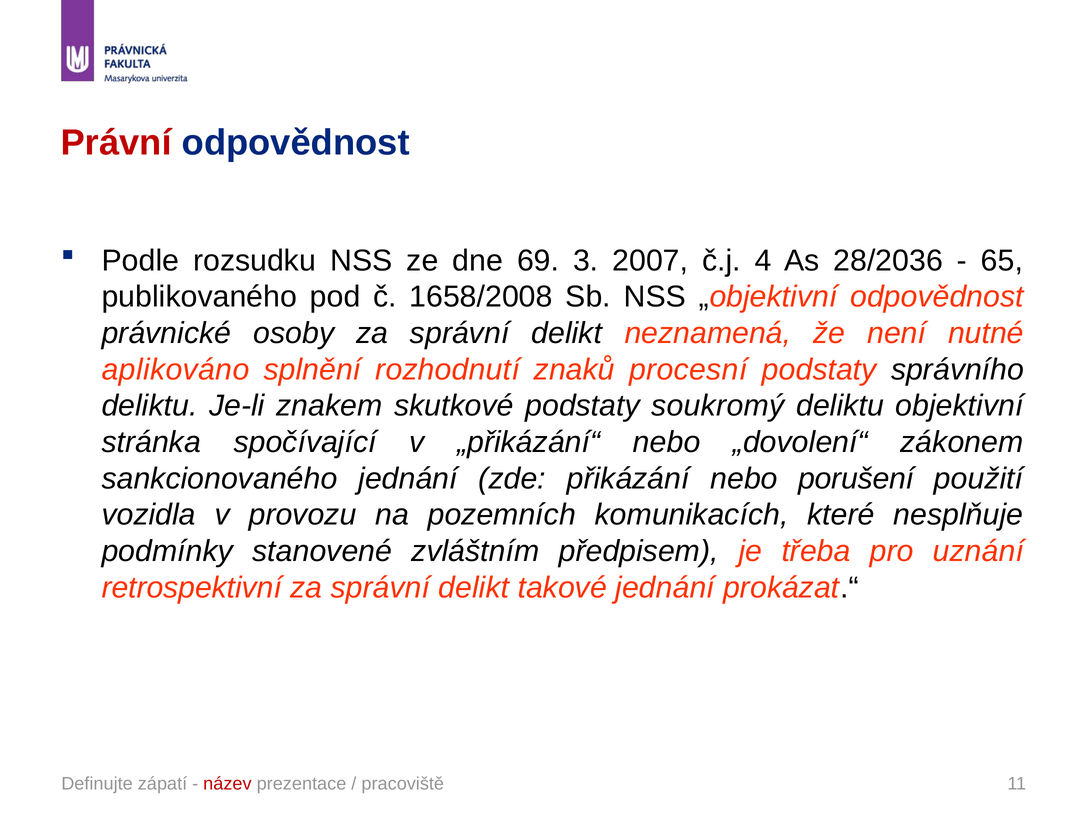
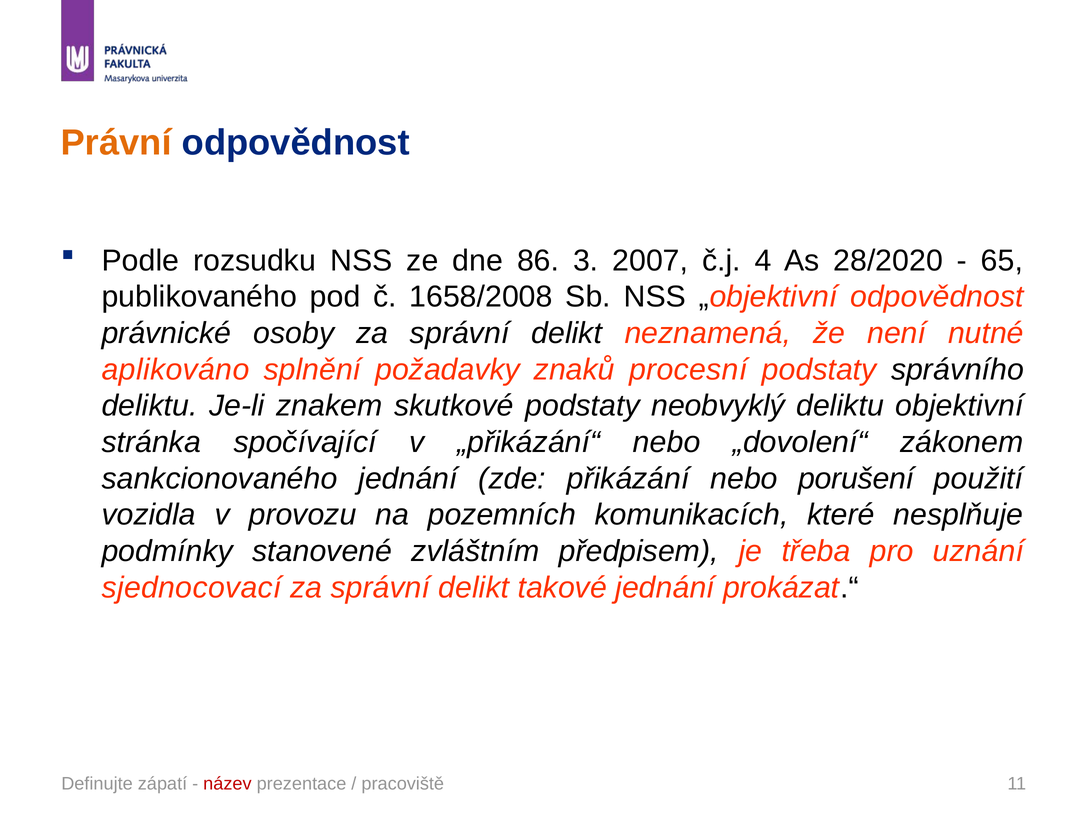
Právní colour: red -> orange (116, 143)
69: 69 -> 86 (538, 261)
28/2036: 28/2036 -> 28/2020 (888, 261)
rozhodnutí: rozhodnutí -> požadavky (448, 370)
soukromý: soukromý -> neobvyklý (718, 406)
retrospektivní: retrospektivní -> sjednocovací (192, 588)
